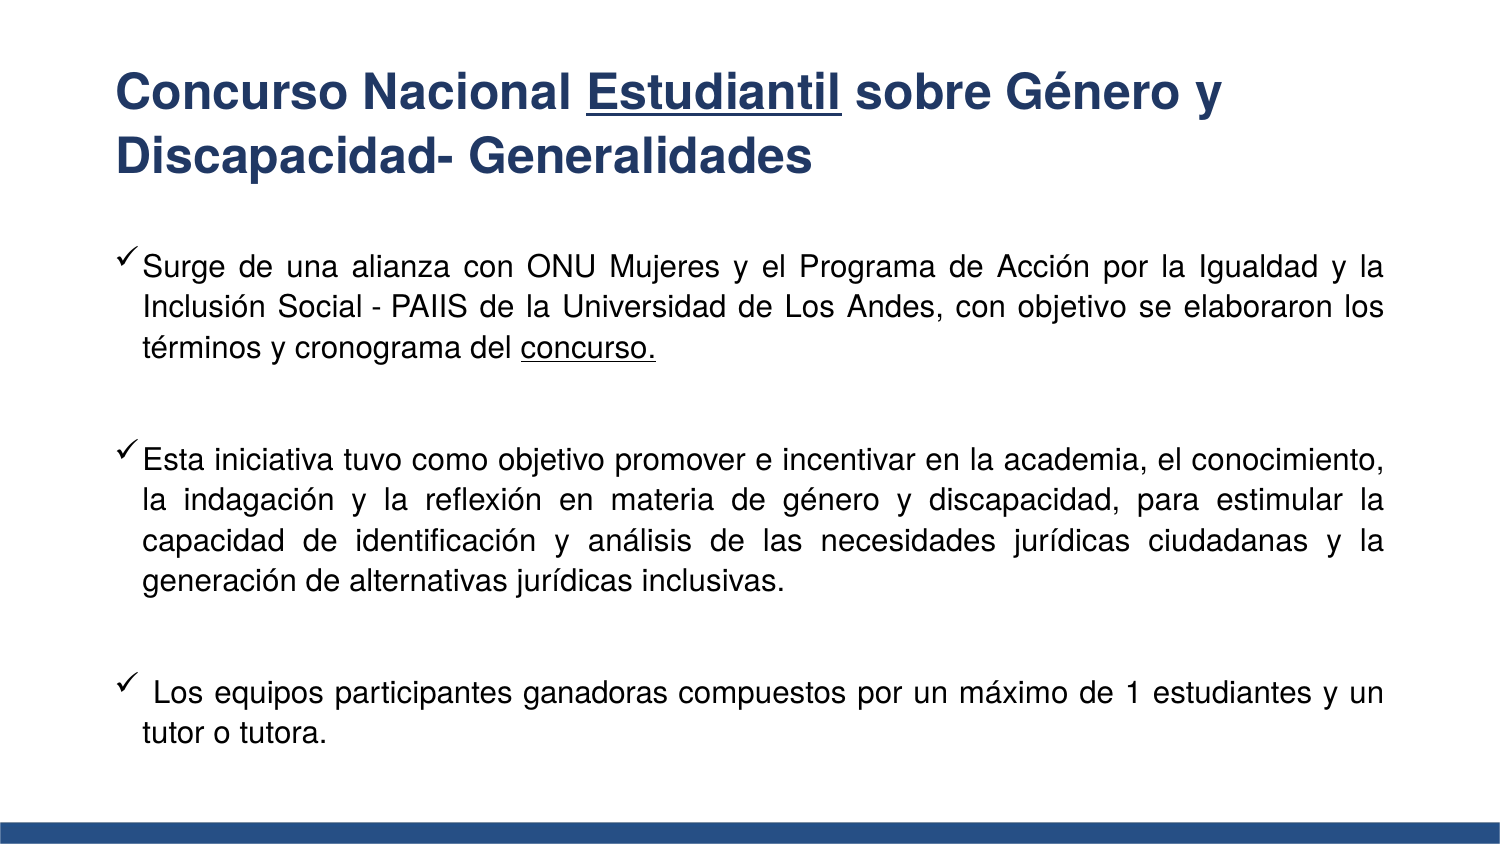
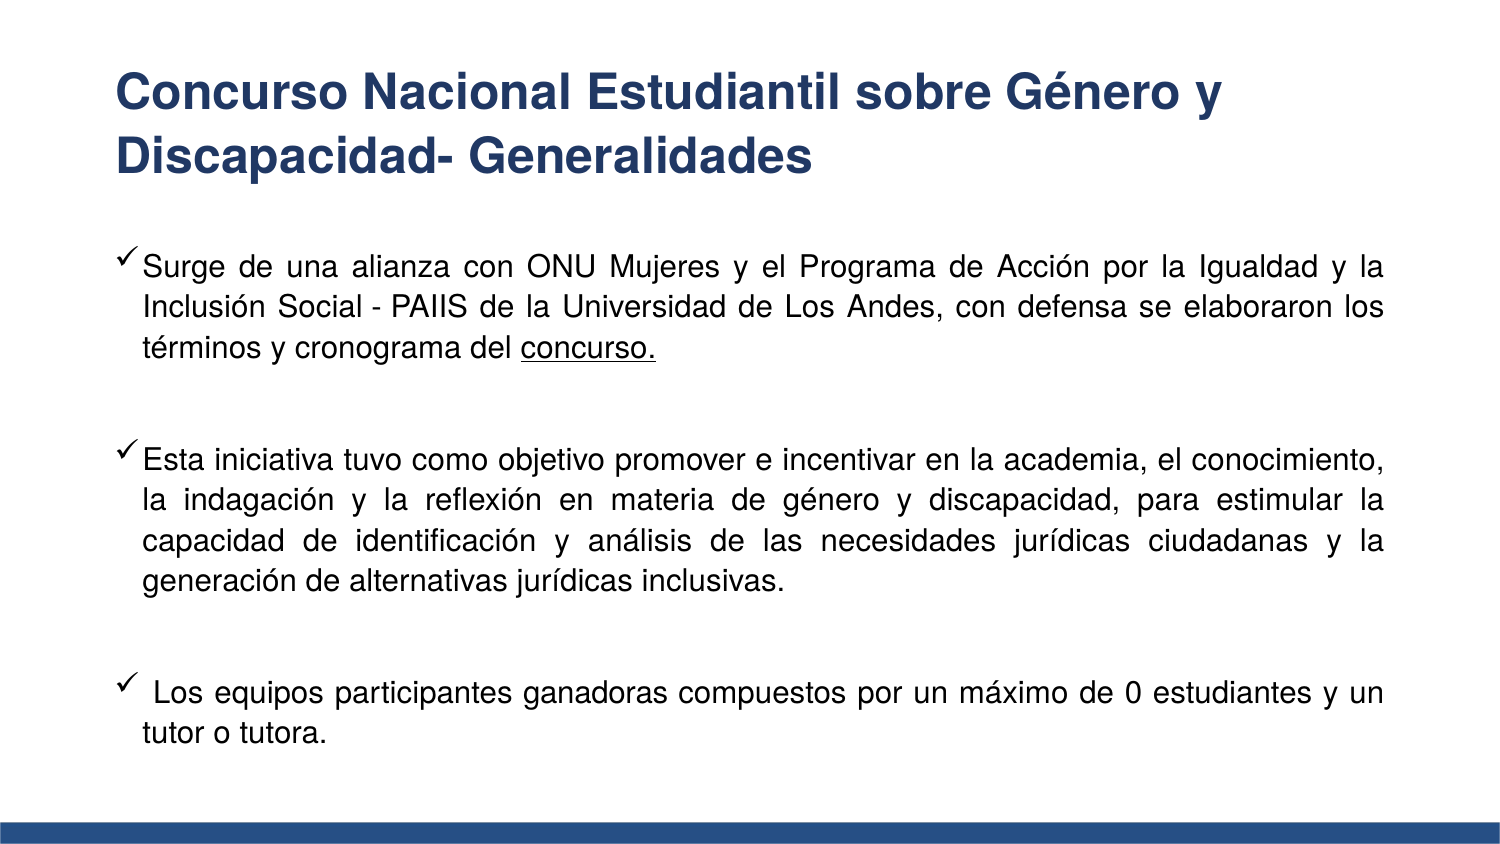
Estudiantil underline: present -> none (714, 93)
con objetivo: objetivo -> defensa (1073, 308)
1: 1 -> 0 (1133, 693)
